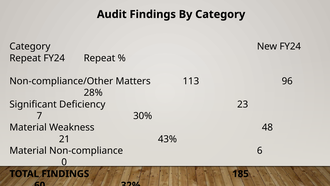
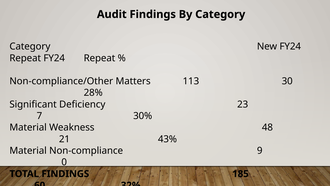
96: 96 -> 30 (287, 81)
6: 6 -> 9 (260, 150)
